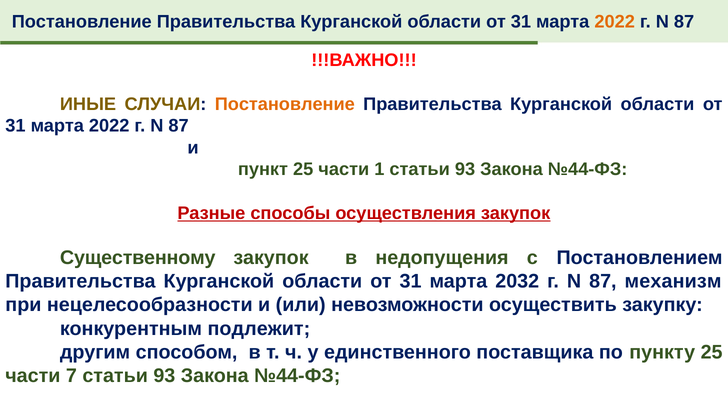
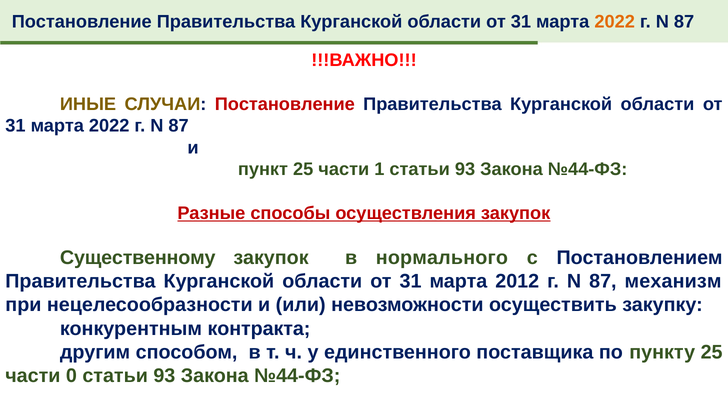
Постановление colour: orange -> red (285, 104)
недопущения: недопущения -> нормального (442, 258)
2032: 2032 -> 2012 (517, 282)
подлежит: подлежит -> контракта (259, 329)
7: 7 -> 0 (71, 376)
